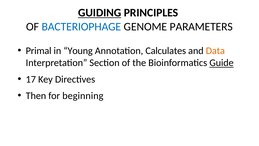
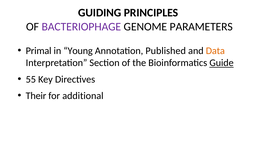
GUIDING underline: present -> none (100, 13)
BACTERIOPHAGE colour: blue -> purple (81, 27)
Calculates: Calculates -> Published (166, 51)
17: 17 -> 55 (31, 79)
Then: Then -> Their (36, 96)
beginning: beginning -> additional (83, 96)
